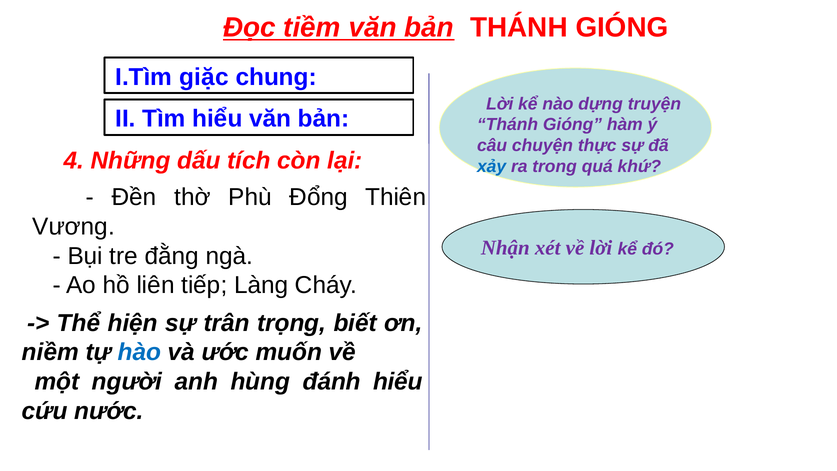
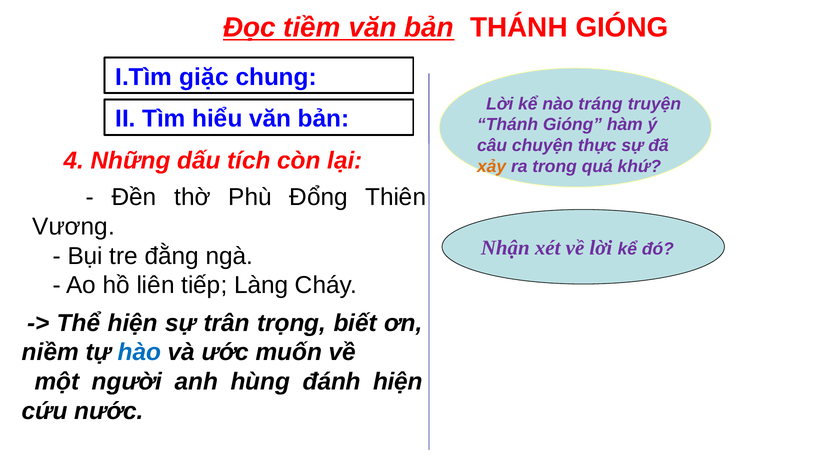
dựng: dựng -> tráng (600, 104)
xảy colour: blue -> orange (492, 167)
đánh hiểu: hiểu -> hiện (398, 382)
